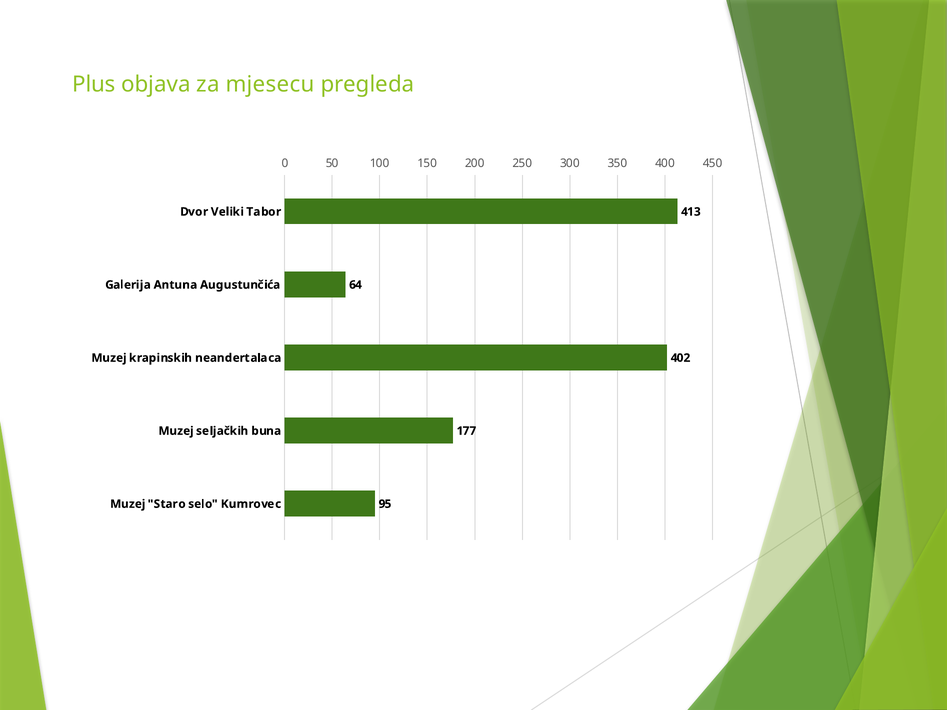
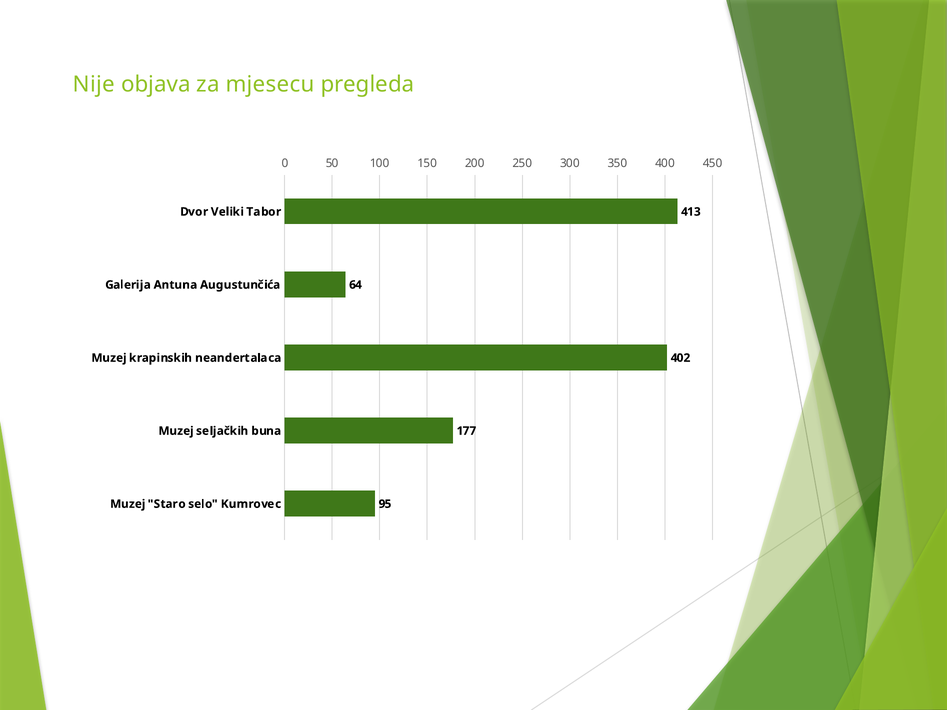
Plus: Plus -> Nije (94, 84)
